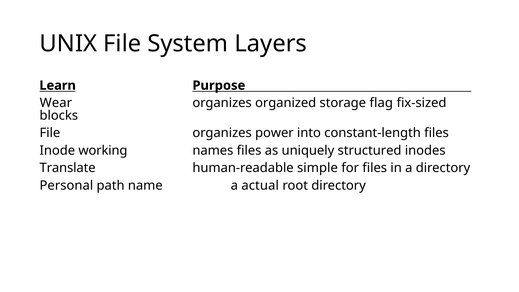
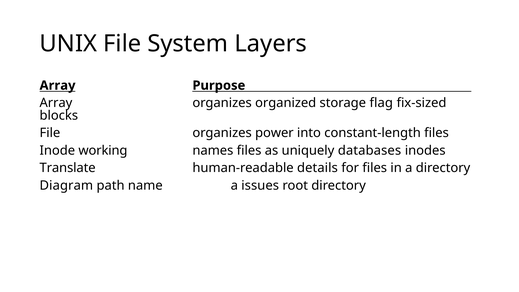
Learn: Learn -> Array (58, 85)
Wear: Wear -> Array (56, 103)
structured: structured -> databases (369, 150)
simple: simple -> details (317, 168)
Personal: Personal -> Diagram (66, 185)
actual: actual -> issues (260, 185)
